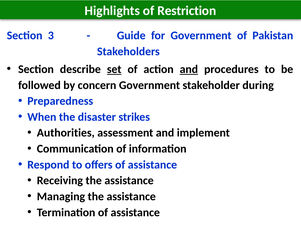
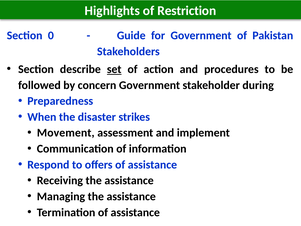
3: 3 -> 0 (51, 35)
and underline: present -> none (189, 69)
Authorities: Authorities -> Movement (66, 133)
